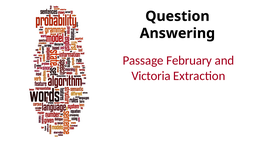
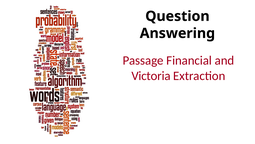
February: February -> Financial (189, 60)
